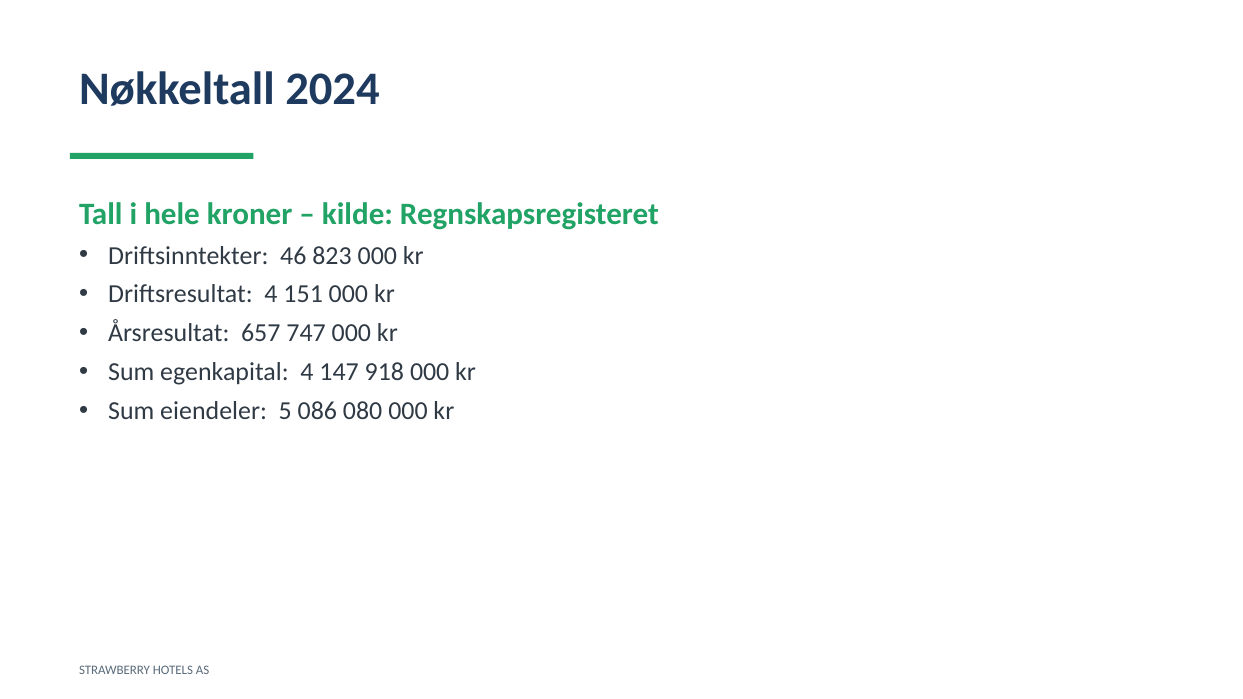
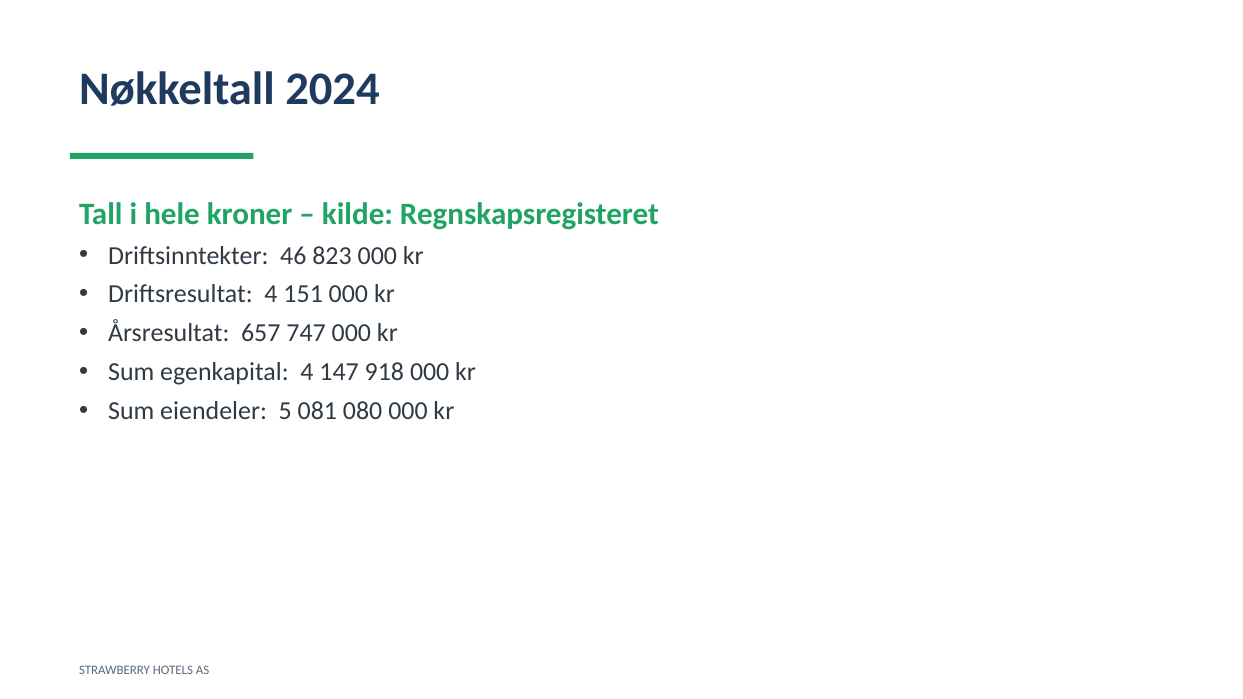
086: 086 -> 081 (317, 411)
